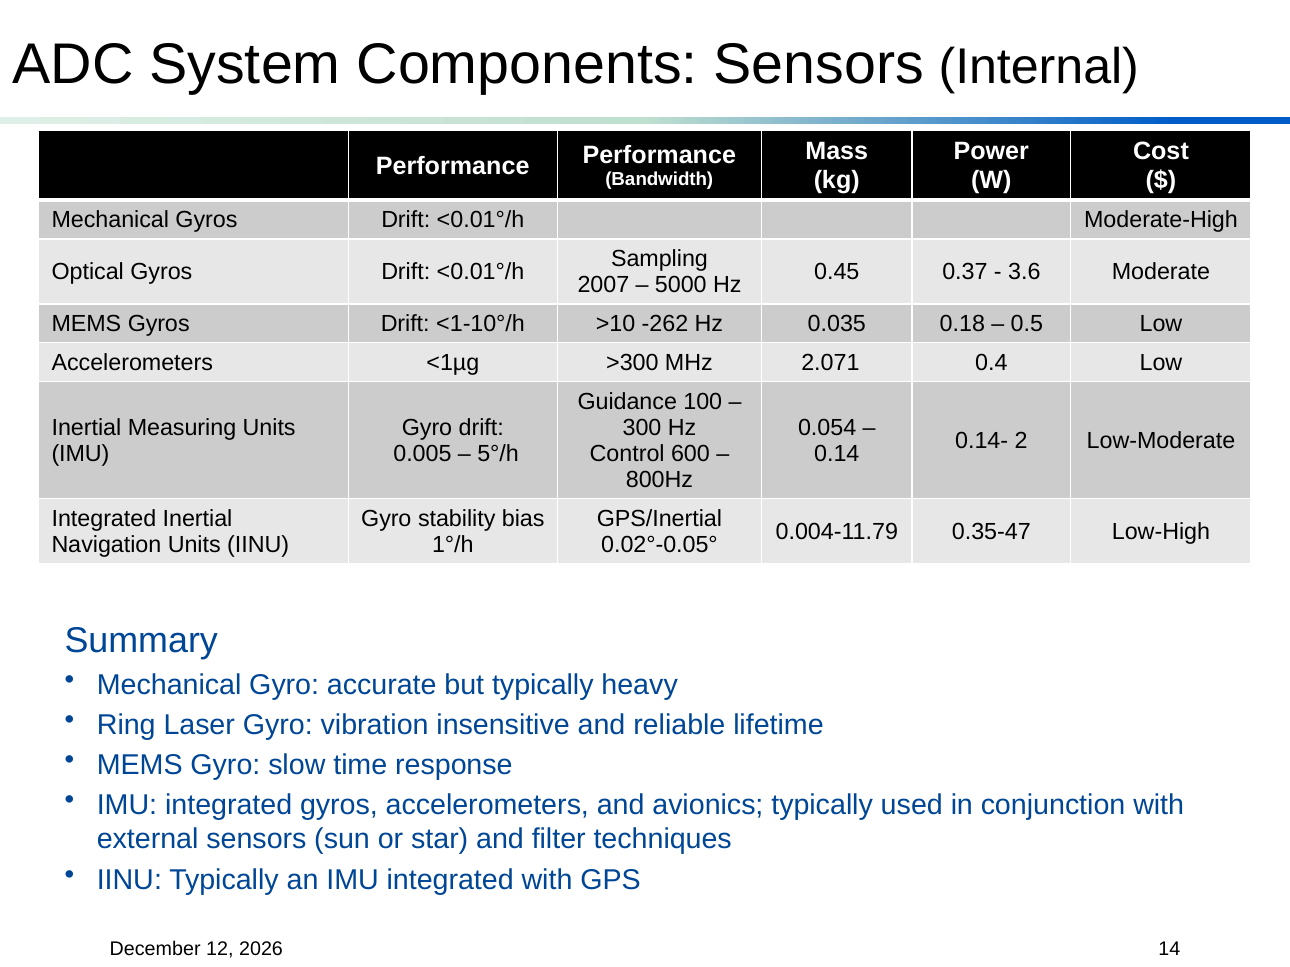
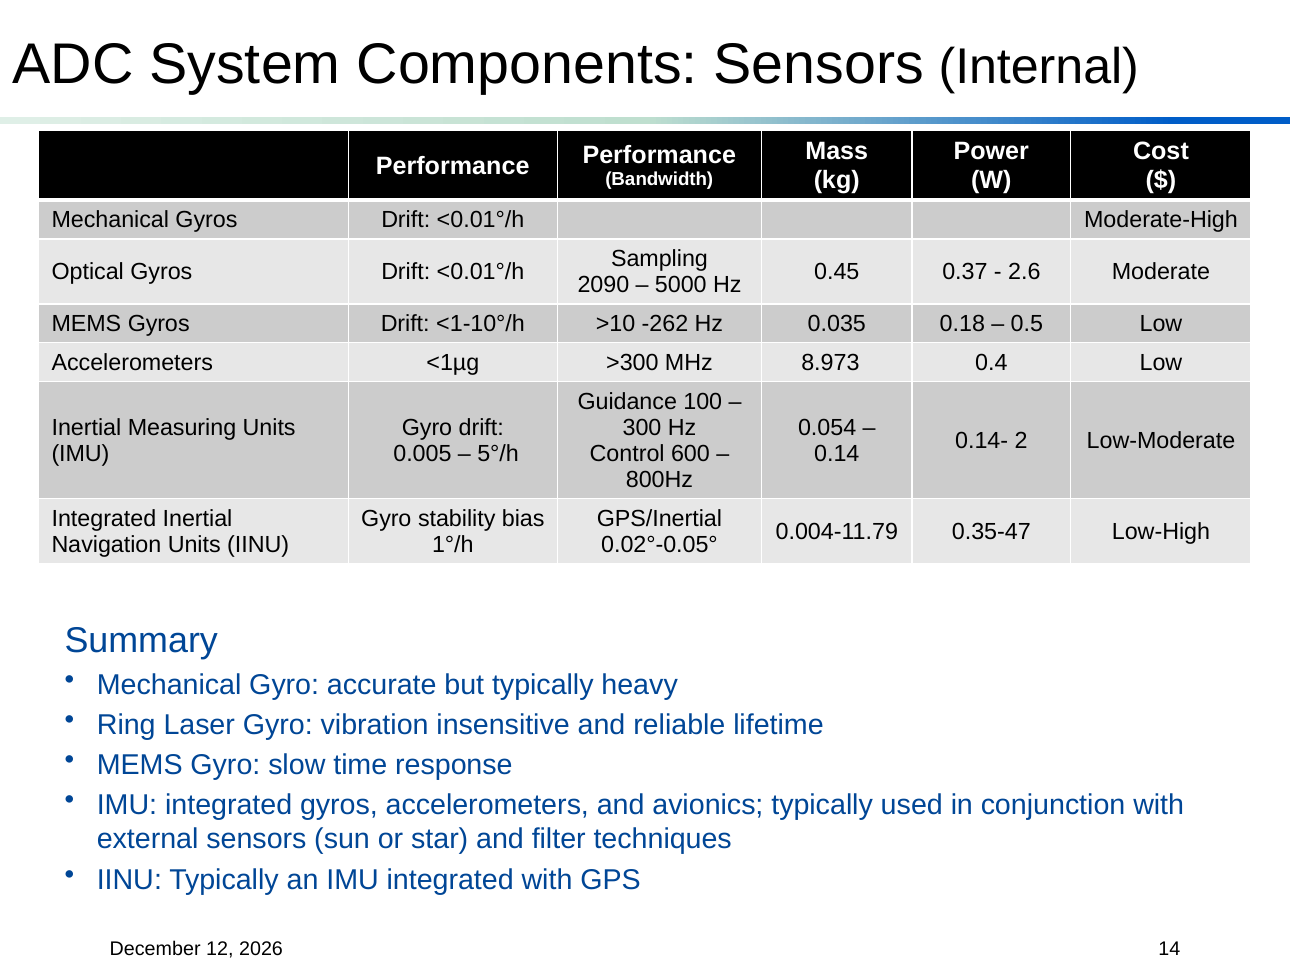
3.6: 3.6 -> 2.6 (1024, 272)
2007: 2007 -> 2090 (603, 285)
2.071: 2.071 -> 8.973 (830, 363)
